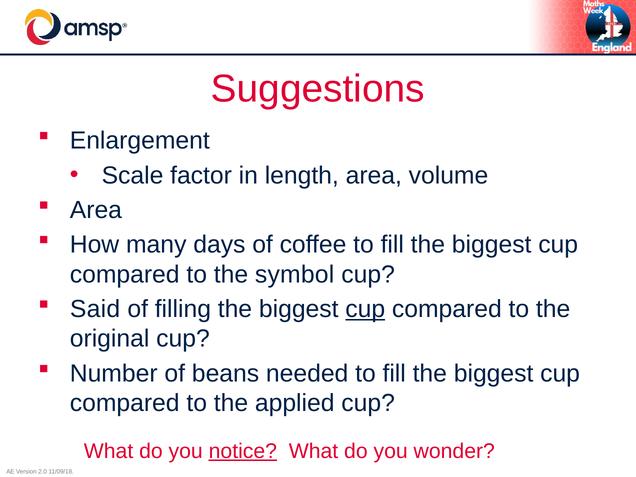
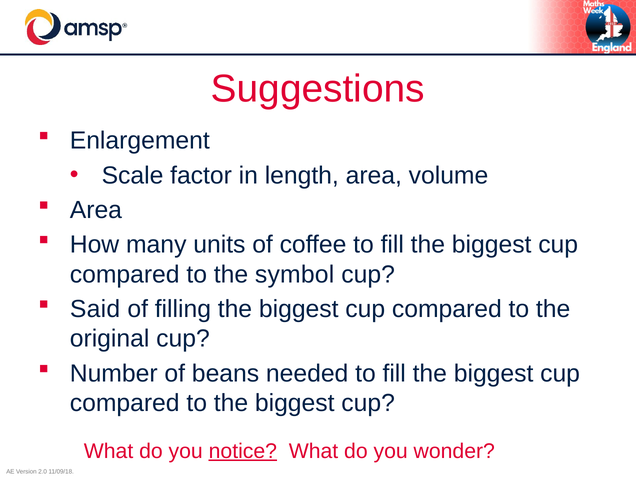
days: days -> units (219, 245)
cup underline: present -> none (365, 309)
to the applied: applied -> biggest (295, 403)
